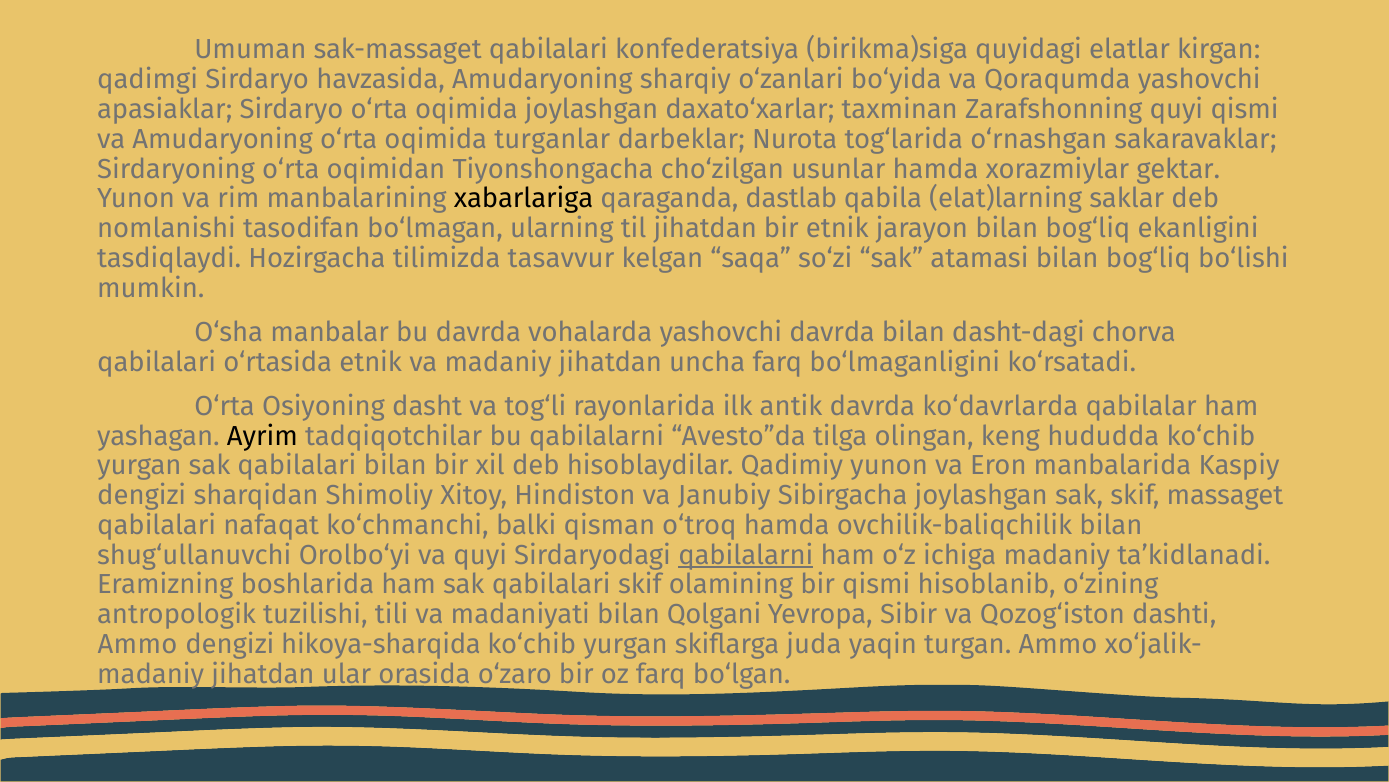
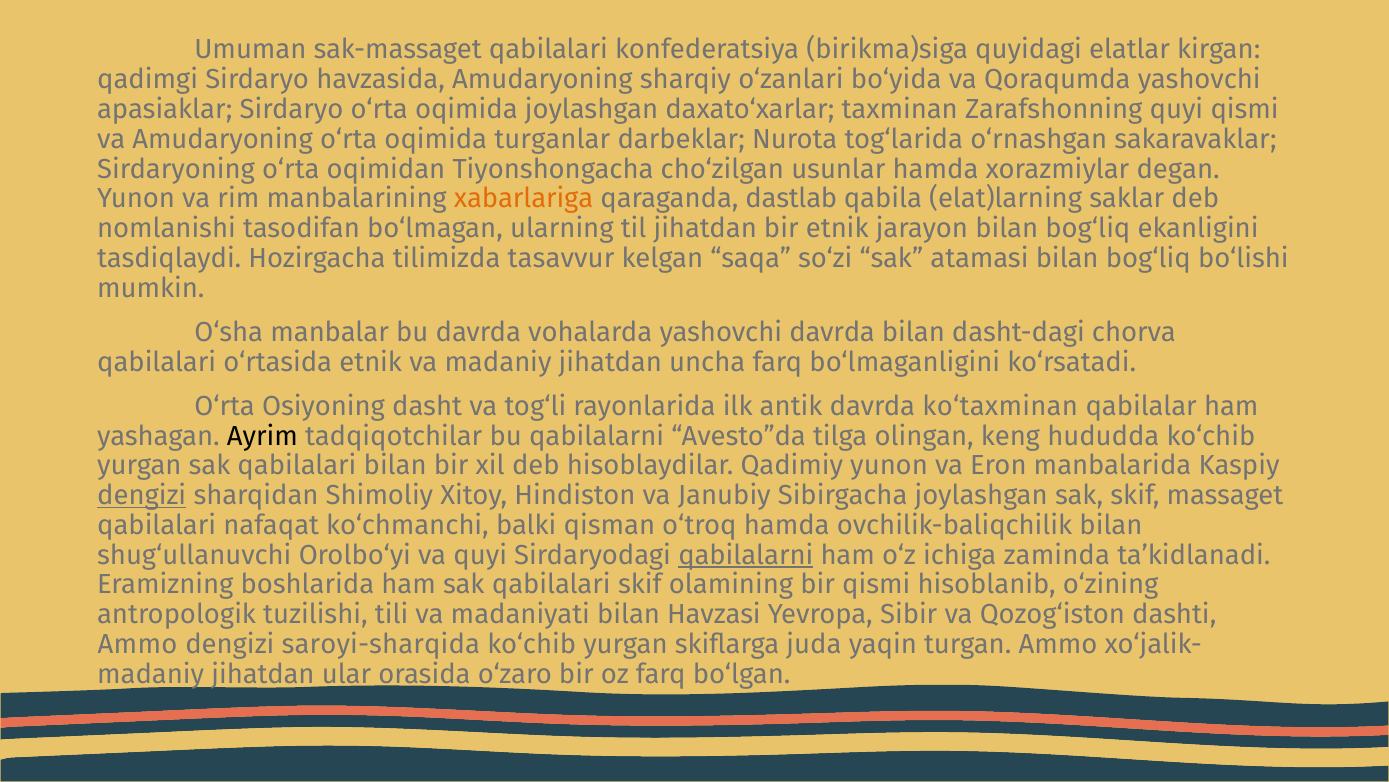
gektar: gektar -> degan (1178, 169)
xabarlariga colour: black -> orange (524, 199)
ko‘davrlarda: ko‘davrlarda -> ko‘taxminan (1000, 406)
dengizi underline: none -> present (142, 495)
ichiga madaniy: madaniy -> zaminda (1057, 555)
Qolgani: Qolgani -> Havzasi (714, 614)
hikoya-sharqida: hikoya-sharqida -> saroyi-sharqida (381, 644)
